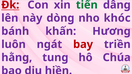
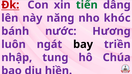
dòng: dòng -> năng (60, 18)
khấn: khấn -> nước (61, 31)
bay colour: red -> black (83, 44)
hằng: hằng -> nhập (17, 58)
